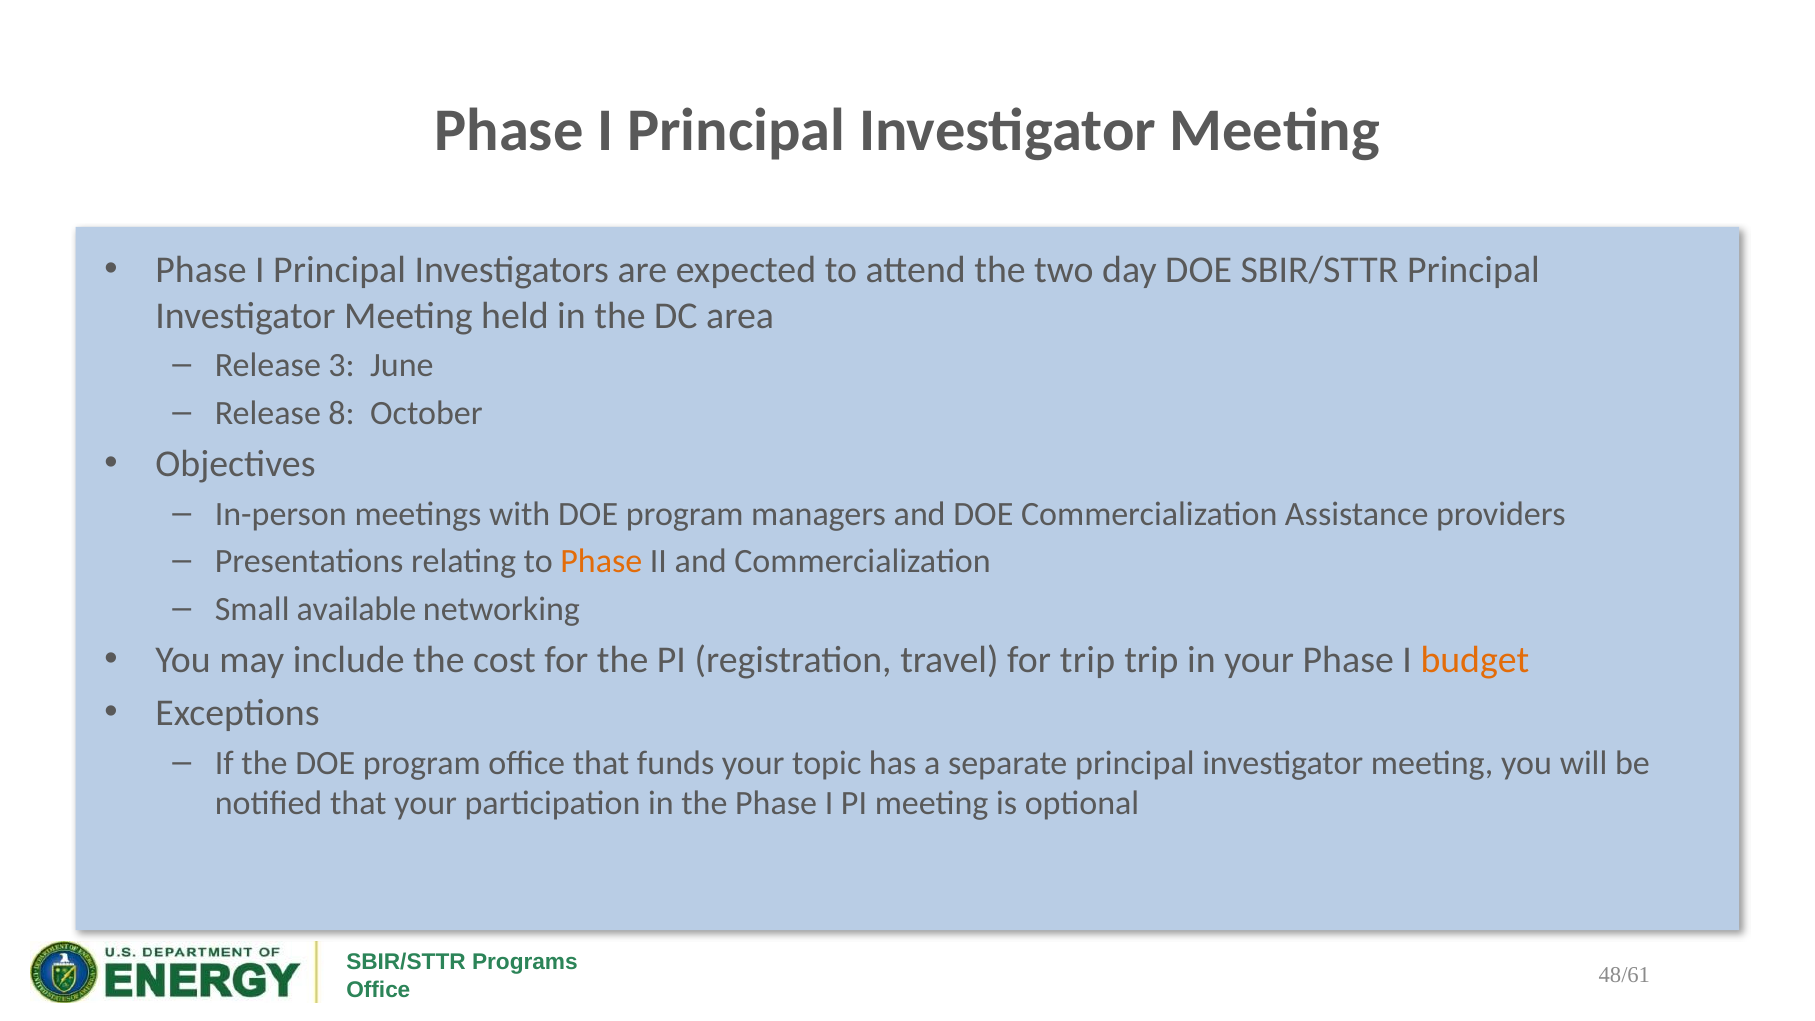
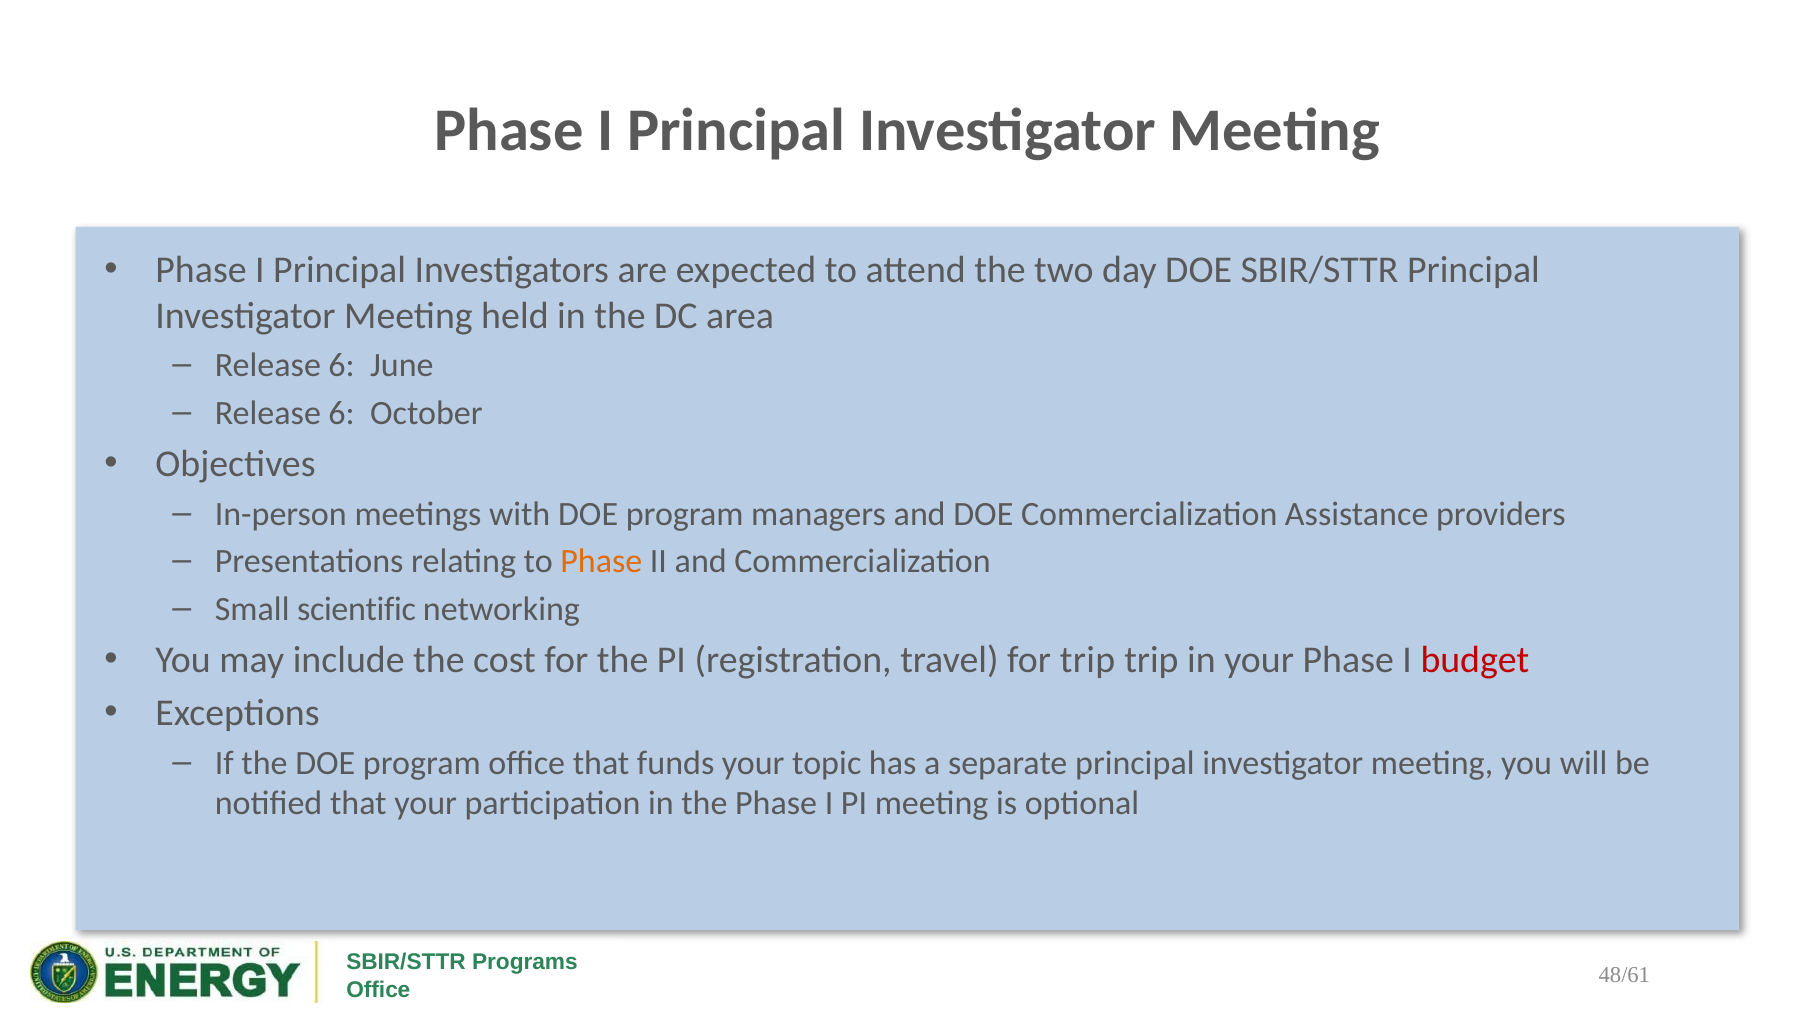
3: 3 -> 6 (342, 366)
8: 8 -> 6 (342, 413)
available: available -> scientific (356, 609)
budget colour: orange -> red (1475, 660)
